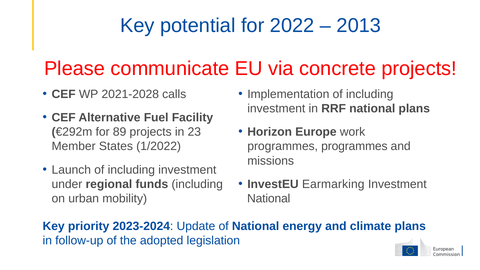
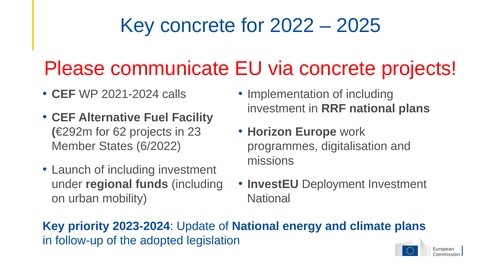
Key potential: potential -> concrete (198, 25)
2013: 2013 -> 2025 (359, 25)
2021-2028: 2021-2028 -> 2021-2024 (130, 94)
89: 89 -> 62 (120, 132)
1/2022: 1/2022 -> 6/2022 (159, 146)
programmes programmes: programmes -> digitalisation (354, 146)
Earmarking: Earmarking -> Deployment (333, 184)
